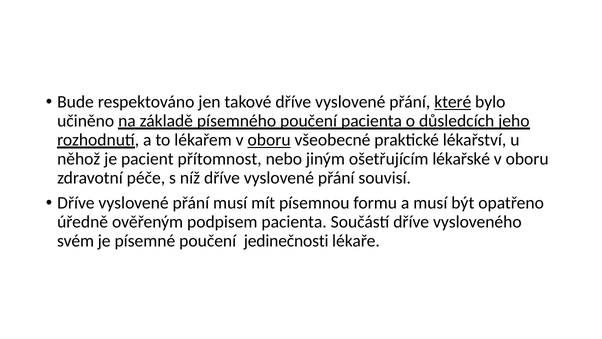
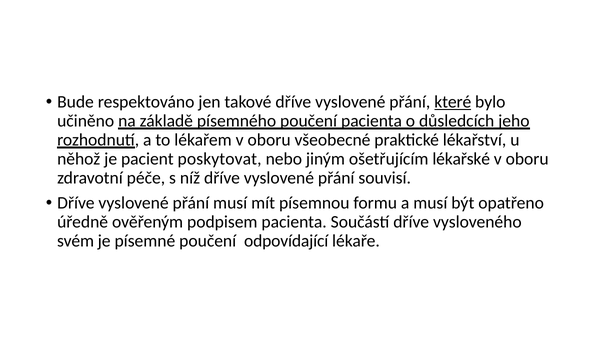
oboru underline: present -> none (269, 140)
přítomnost: přítomnost -> poskytovat (220, 159)
jedinečnosti: jedinečnosti -> odpovídající (286, 241)
